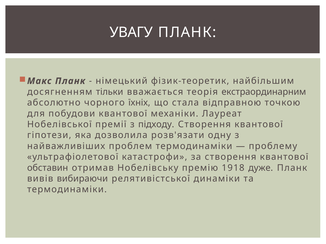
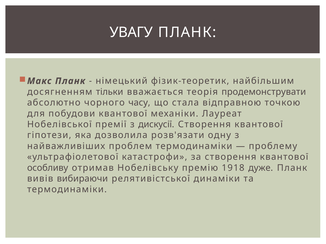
екстраординарним: екстраординарним -> продемонструвати (264, 92)
їхніх: їхніх -> часу (139, 103)
підходу: підходу -> дискусії (156, 125)
обставин: обставин -> особливу (48, 168)
